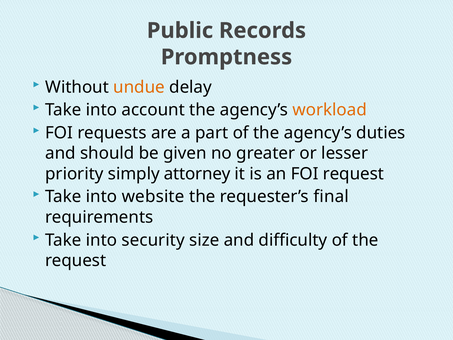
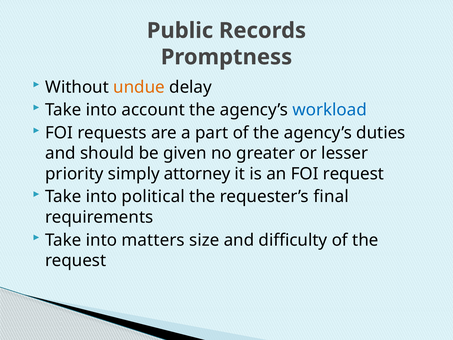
workload colour: orange -> blue (330, 110)
website: website -> political (153, 197)
security: security -> matters (153, 240)
